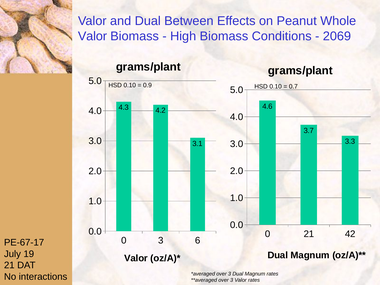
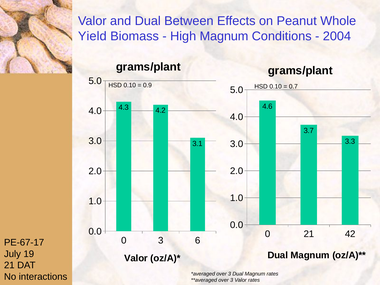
Valor: Valor -> Yield (92, 36)
High Biomass: Biomass -> Magnum (224, 36)
2069: 2069 -> 2004 (337, 36)
